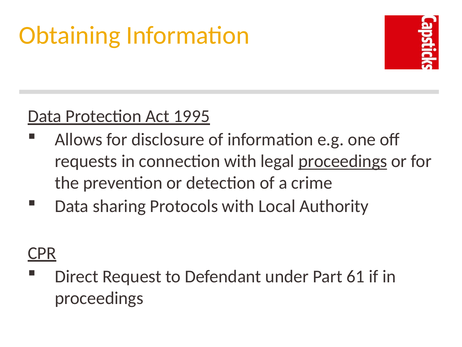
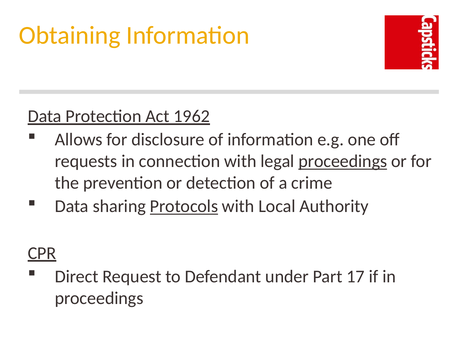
1995: 1995 -> 1962 (192, 116)
Protocols underline: none -> present (184, 206)
61: 61 -> 17 (356, 276)
